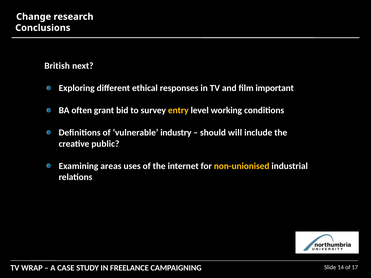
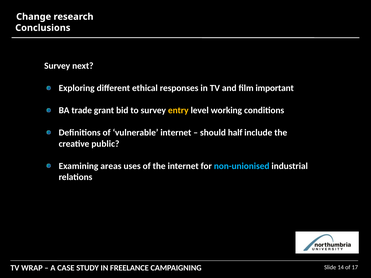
British: British -> Survey (57, 66)
often: often -> trade (82, 111)
vulnerable industry: industry -> internet (176, 133)
will: will -> half (235, 133)
non-unionised colour: yellow -> light blue (242, 166)
